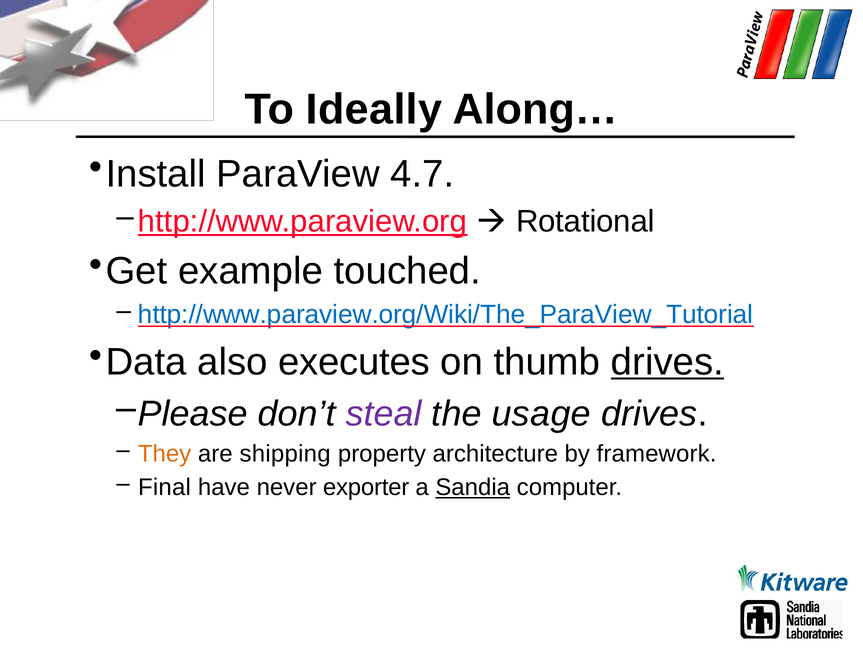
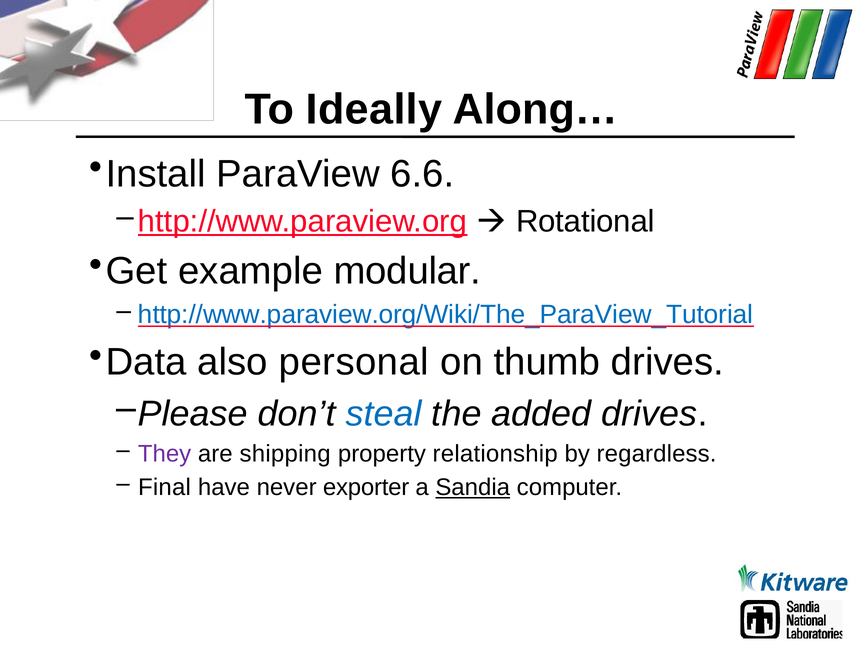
4.7: 4.7 -> 6.6 (422, 174)
touched: touched -> modular (407, 271)
executes: executes -> personal (354, 362)
drives underline: present -> none (667, 362)
steal colour: purple -> blue (384, 413)
usage: usage -> added (541, 413)
They colour: orange -> purple (165, 453)
architecture: architecture -> relationship (495, 453)
framework: framework -> regardless (657, 453)
